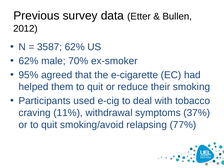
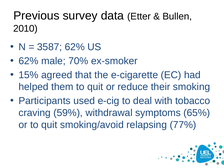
2012: 2012 -> 2010 (25, 28)
95%: 95% -> 15% (29, 75)
11%: 11% -> 59% (68, 113)
37%: 37% -> 65% (197, 113)
